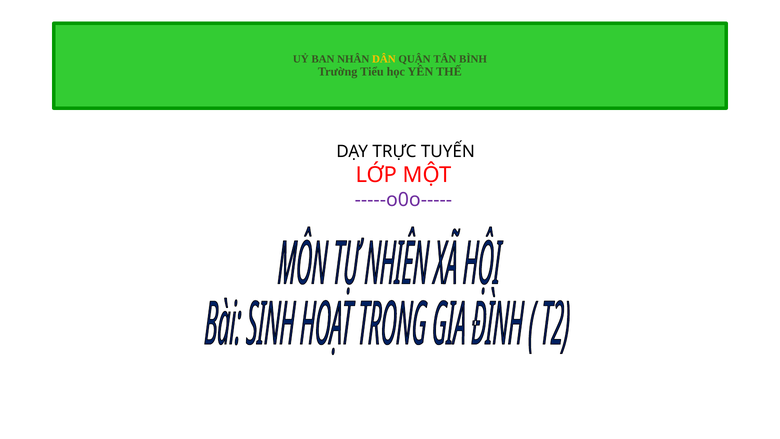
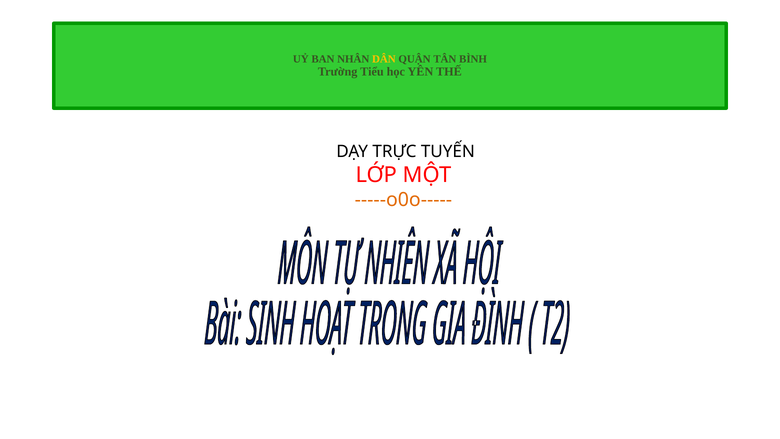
-----o0o----- colour: purple -> orange (403, 200)
